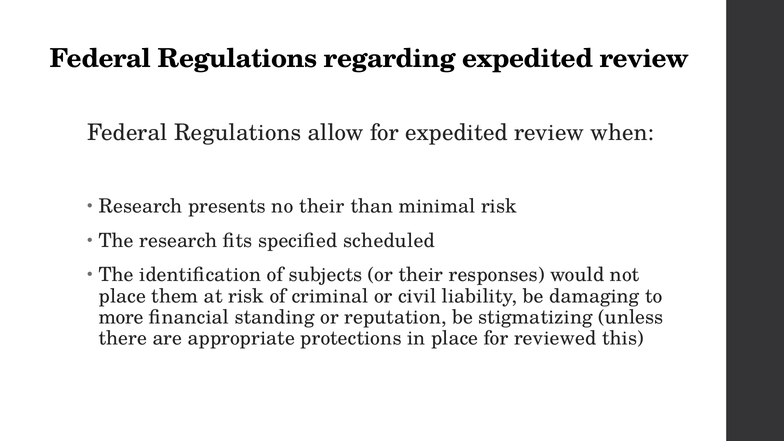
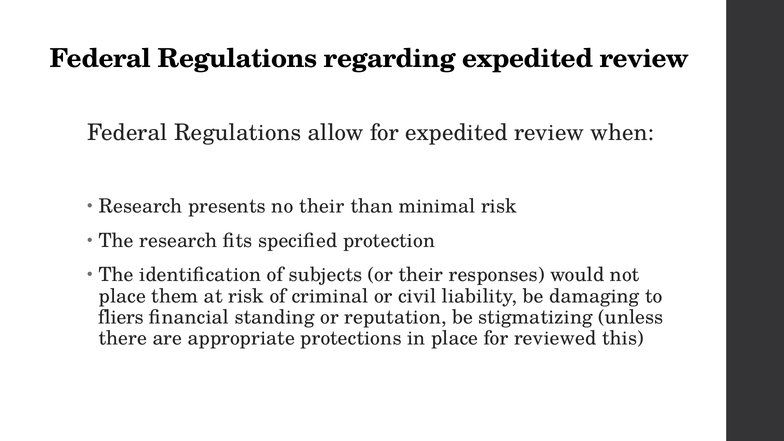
scheduled: scheduled -> protection (389, 241)
more: more -> fliers (121, 317)
